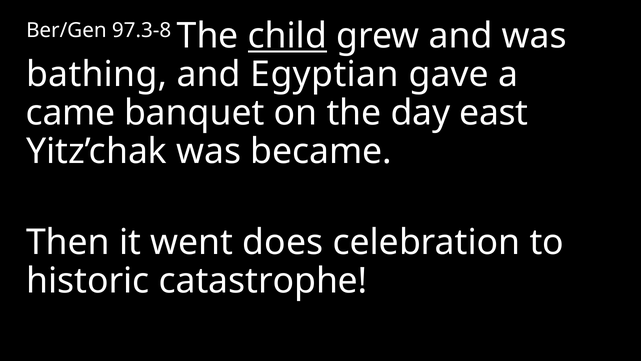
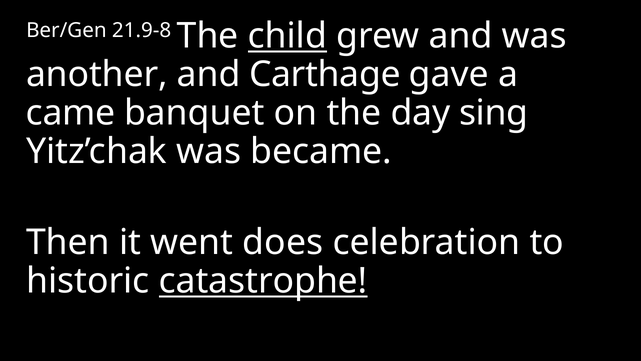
97.3-8: 97.3-8 -> 21.9-8 (142, 30)
bathing: bathing -> another (97, 74)
Egyptian: Egyptian -> Carthage (325, 74)
east: east -> sing (494, 113)
catastrophe underline: none -> present (263, 281)
